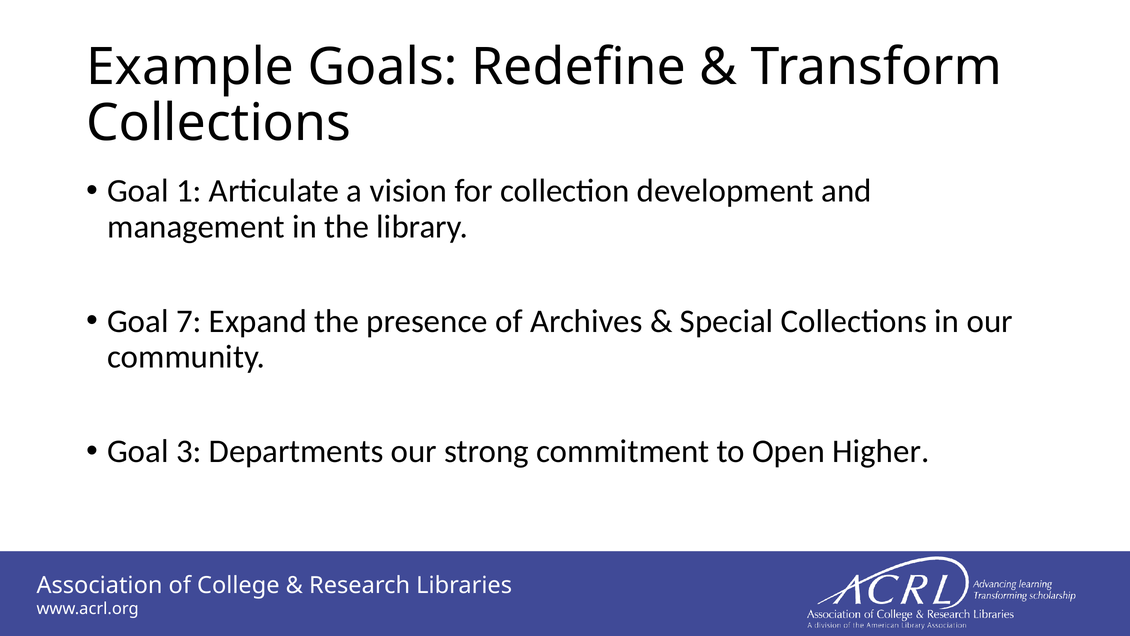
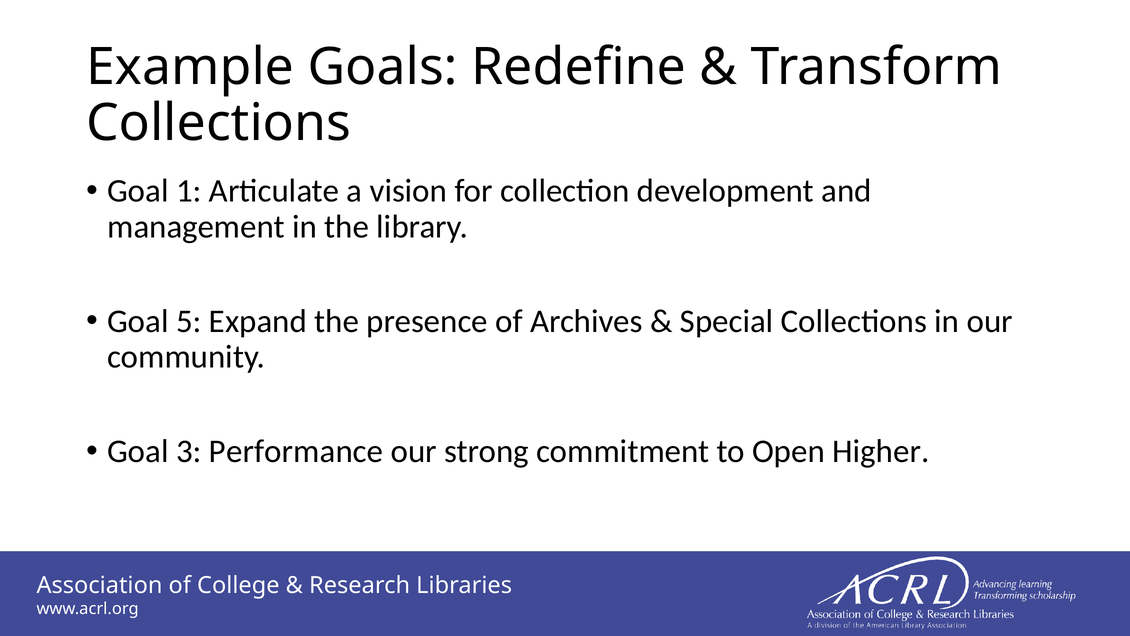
7: 7 -> 5 (189, 321)
Departments: Departments -> Performance (296, 451)
